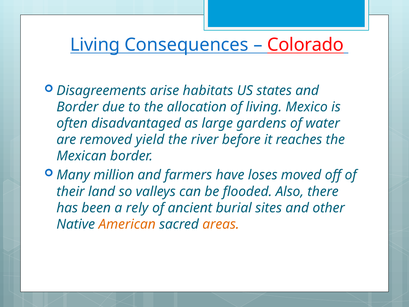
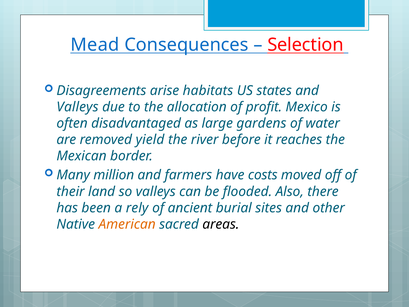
Living: Living -> Mead (95, 45)
Colorado: Colorado -> Selection (306, 45)
Border: Border -> Valleys (77, 107)
of living: living -> profit (264, 107)
loses: loses -> costs (263, 175)
areas colour: orange -> black (221, 224)
